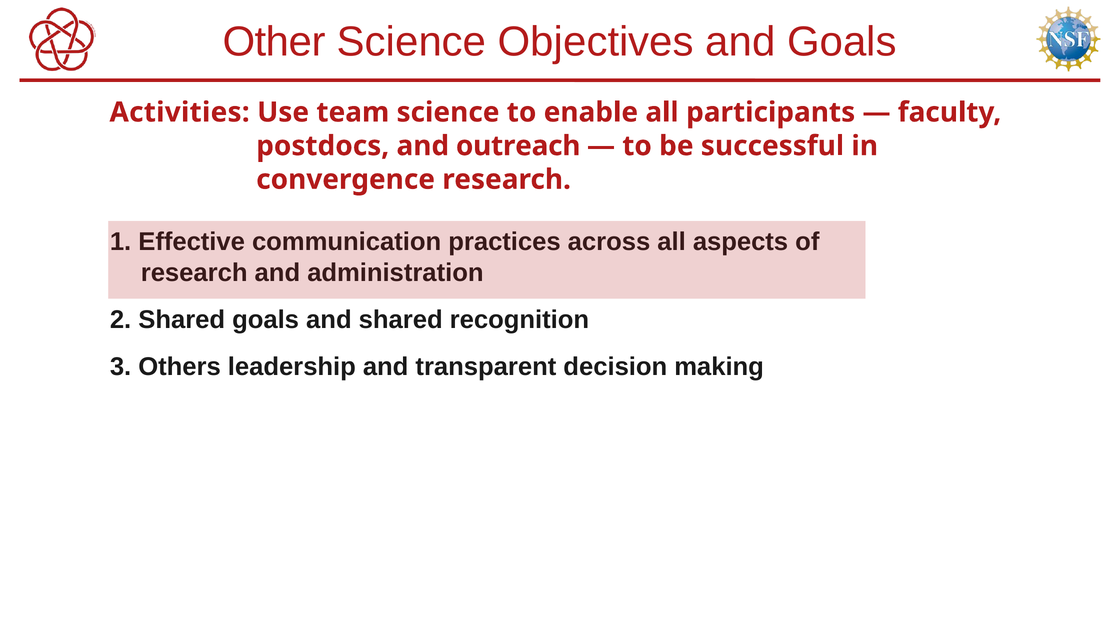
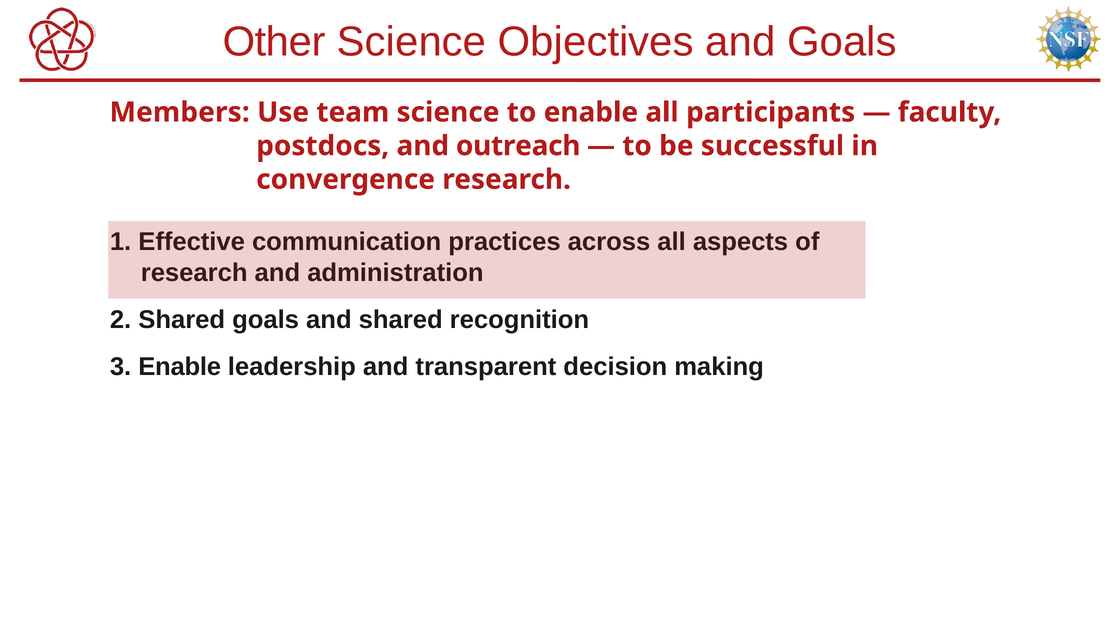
Activities: Activities -> Members (180, 112)
3 Others: Others -> Enable (180, 367)
